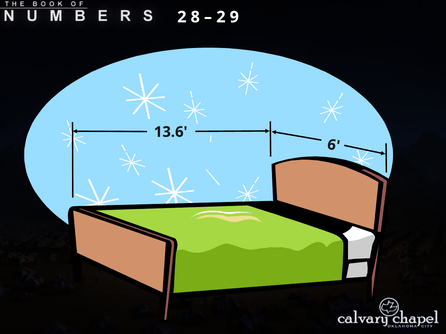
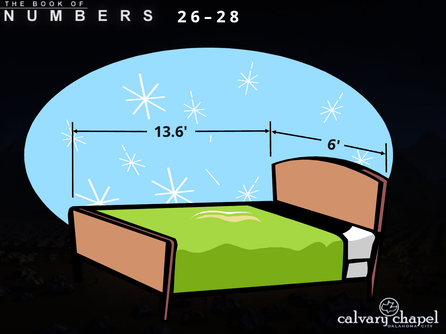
2 8: 8 -> 6 (195, 17)
9: 9 -> 8 (234, 17)
